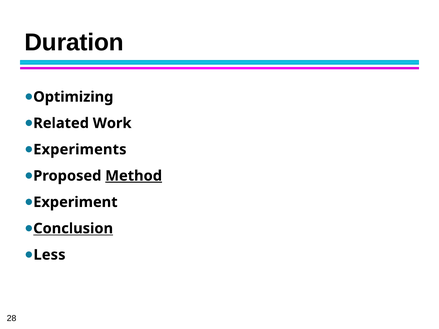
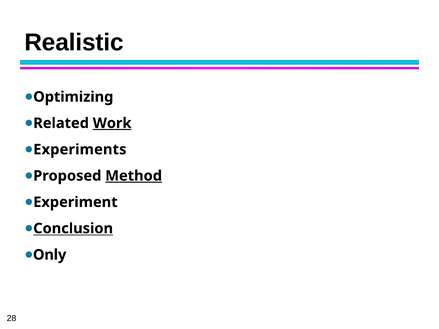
Duration: Duration -> Realistic (74, 42)
Work underline: none -> present (112, 123)
Less: Less -> Only (50, 255)
